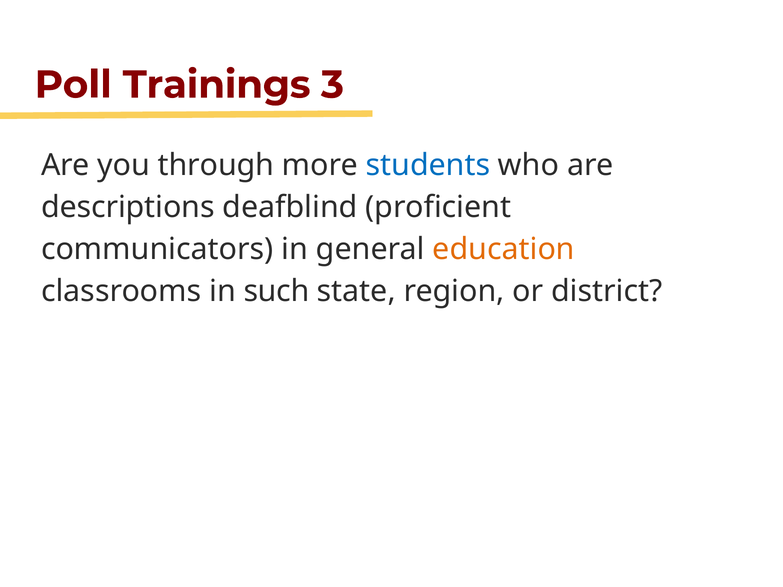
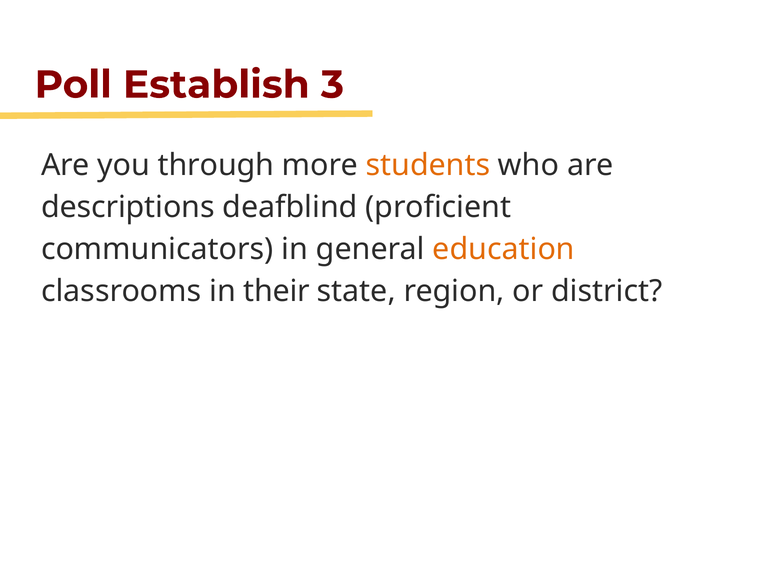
Trainings: Trainings -> Establish (216, 85)
students colour: blue -> orange (428, 165)
such: such -> their (277, 291)
